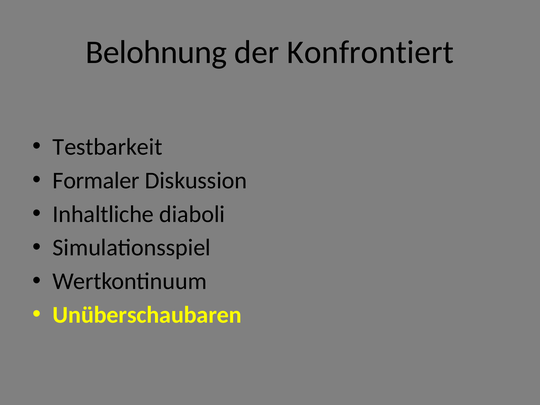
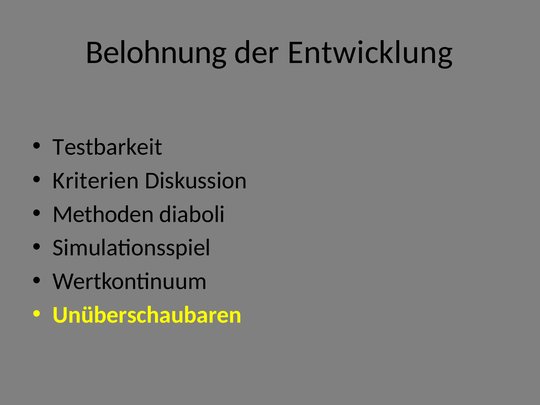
Konfrontiert: Konfrontiert -> Entwicklung (370, 52)
Formaler: Formaler -> Kriterien (96, 181)
Inhaltliche: Inhaltliche -> Methoden (103, 214)
